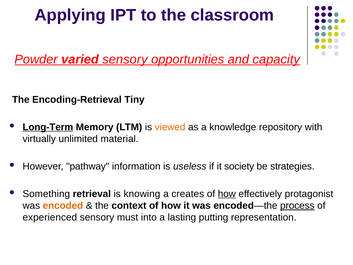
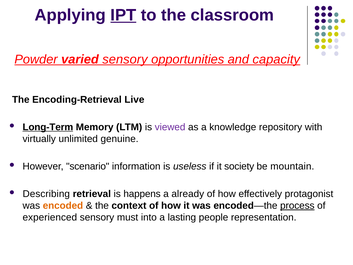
IPT underline: none -> present (123, 15)
Tiny: Tiny -> Live (134, 100)
viewed colour: orange -> purple (170, 127)
material: material -> genuine (120, 139)
pathway: pathway -> scenario (88, 166)
strategies: strategies -> mountain (292, 166)
Something: Something -> Describing (46, 194)
knowing: knowing -> happens (142, 194)
creates: creates -> already (188, 194)
how underline: present -> none (227, 194)
putting: putting -> people (214, 217)
